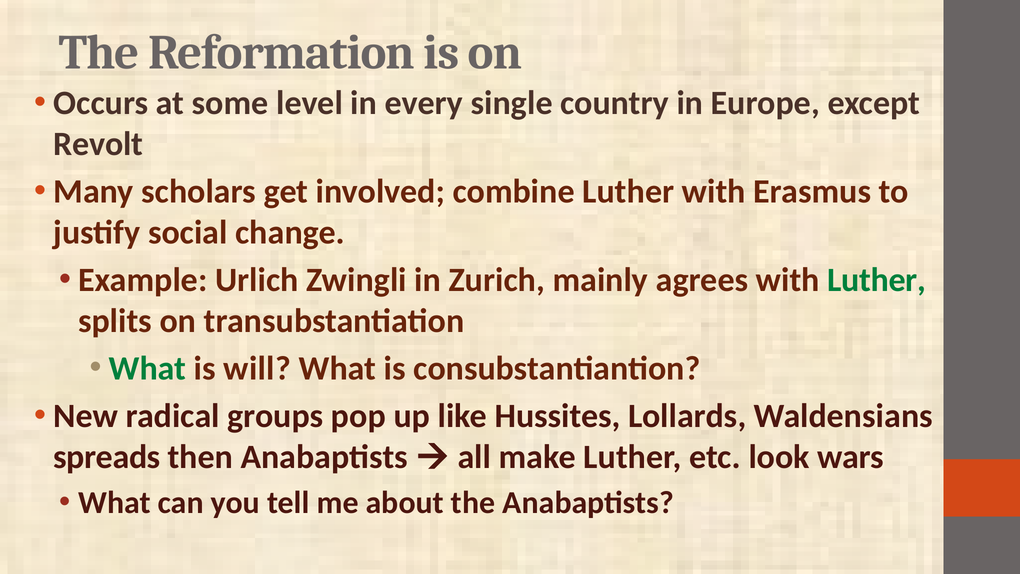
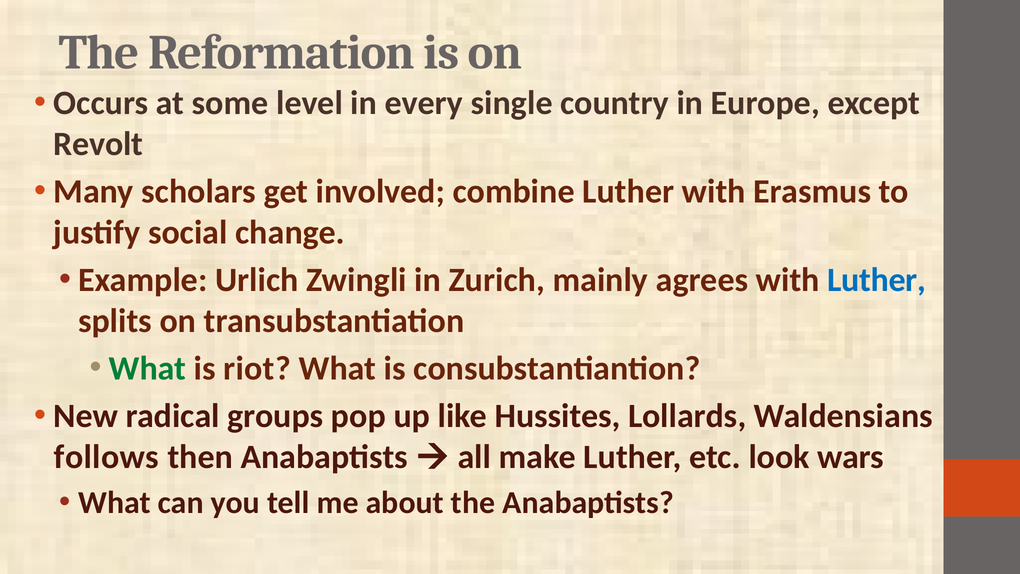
Luther colour: green -> blue (877, 280)
will: will -> riot (257, 368)
spreads: spreads -> follows (106, 457)
